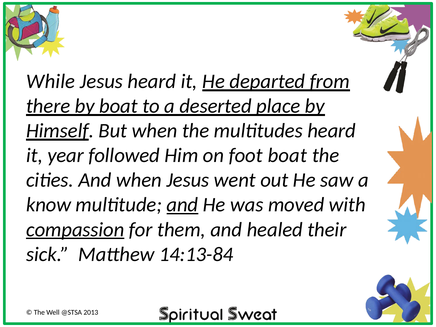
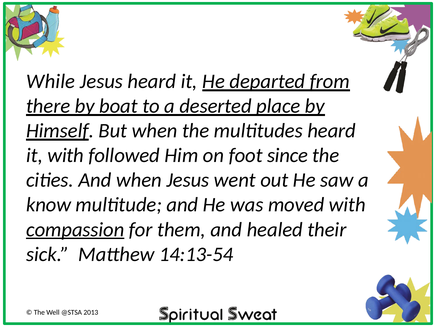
it year: year -> with (66, 155)
foot boat: boat -> since (287, 155)
and underline: present -> none (182, 205)
14:13-84: 14:13-84 -> 14:13-54 (196, 254)
